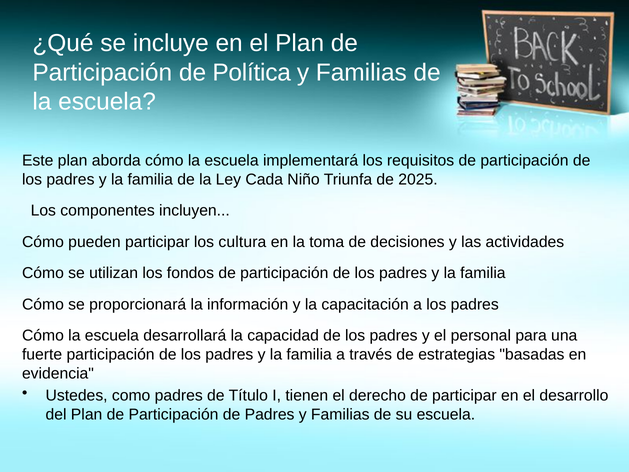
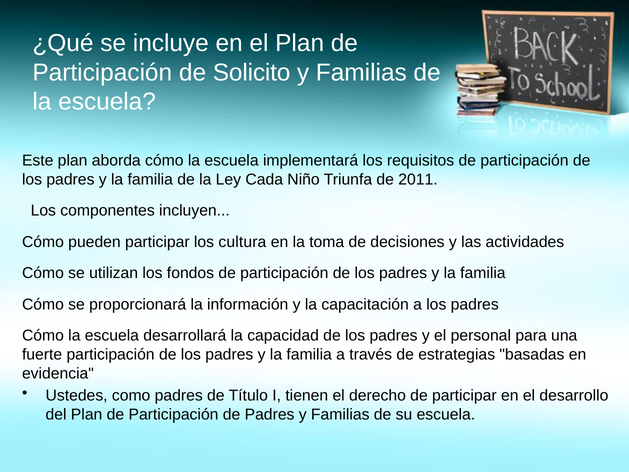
Política: Política -> Solicito (252, 72)
2025: 2025 -> 2011 (418, 179)
